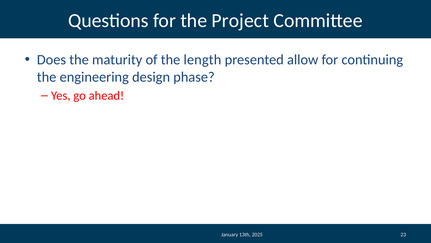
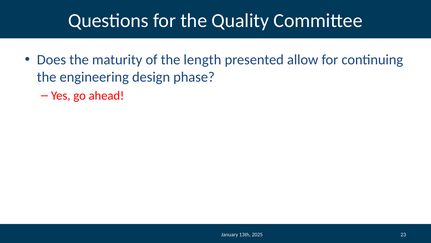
Project: Project -> Quality (240, 20)
